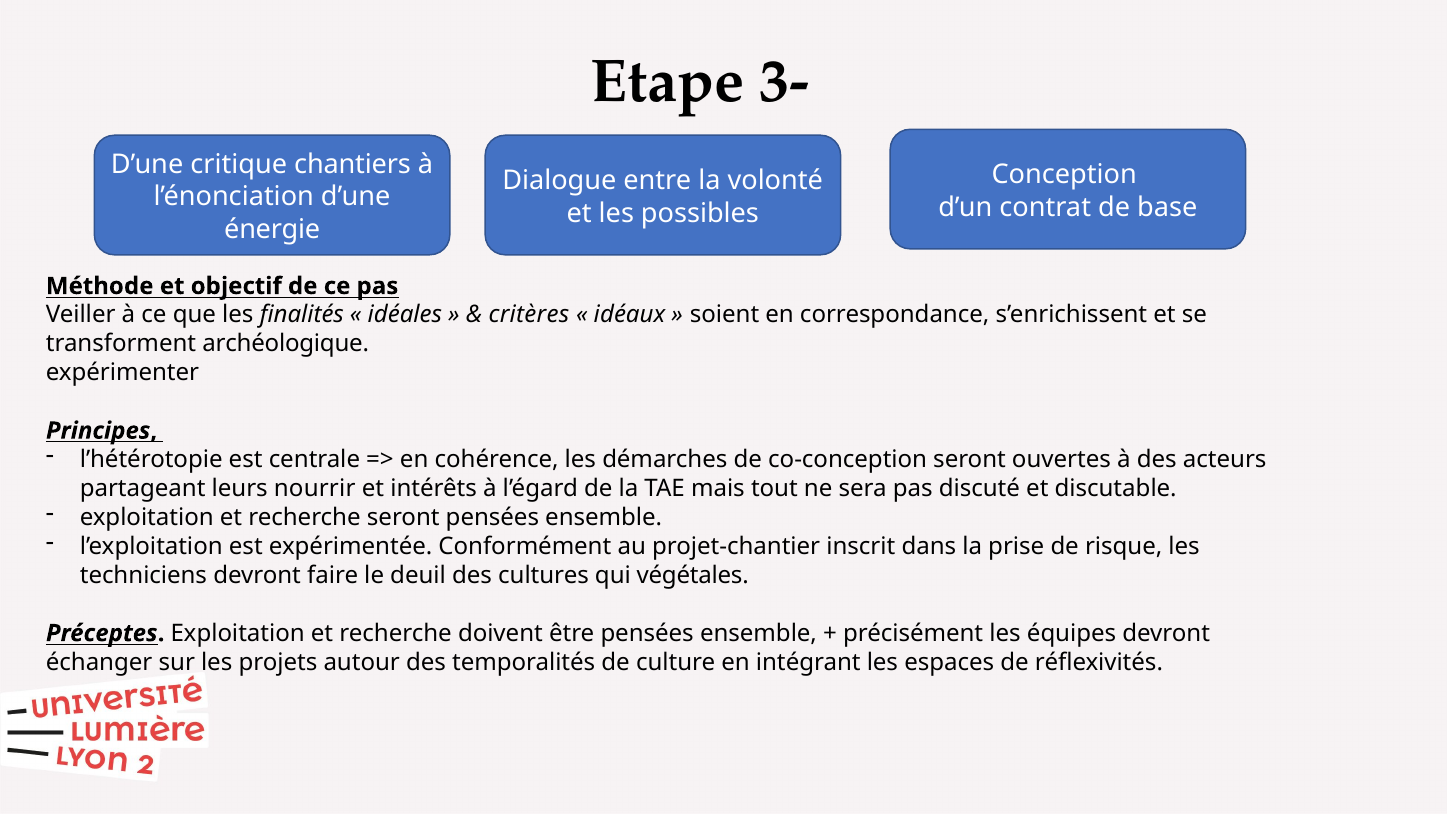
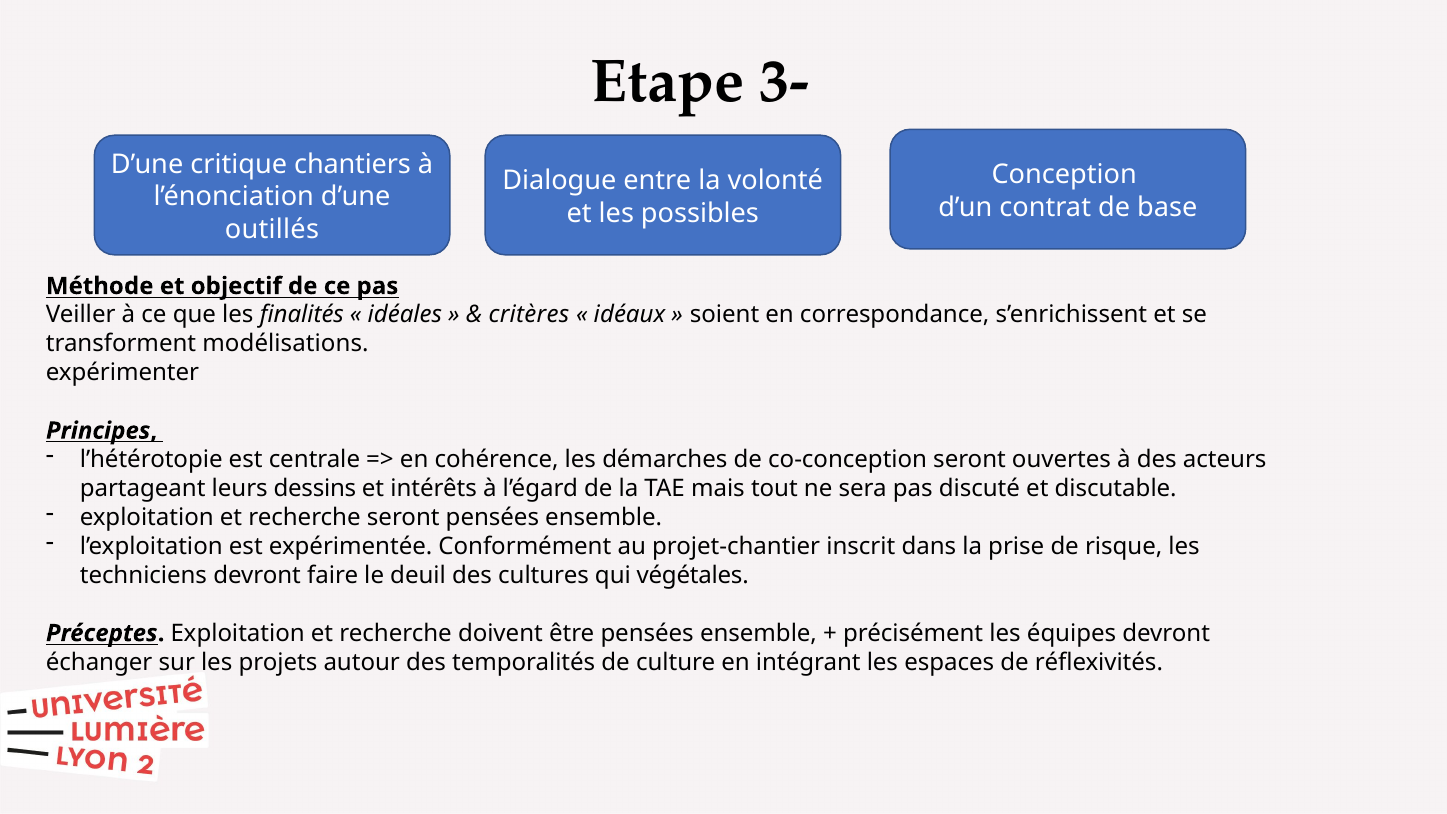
énergie: énergie -> outillés (272, 229)
archéologique: archéologique -> modélisations (286, 344)
nourrir: nourrir -> dessins (315, 489)
